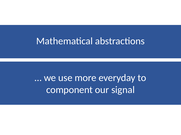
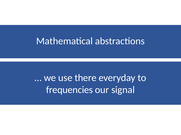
more: more -> there (86, 78)
component: component -> frequencies (69, 90)
